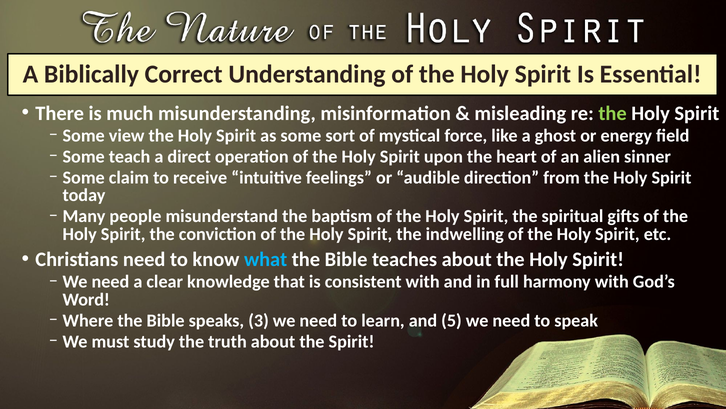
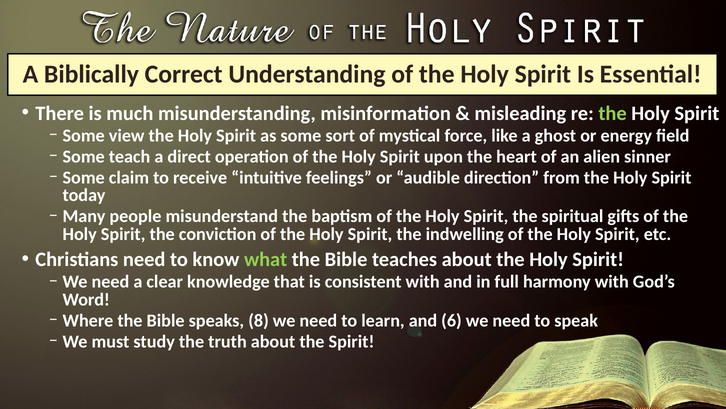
what colour: light blue -> light green (266, 259)
3: 3 -> 8 (259, 320)
5: 5 -> 6 (451, 320)
